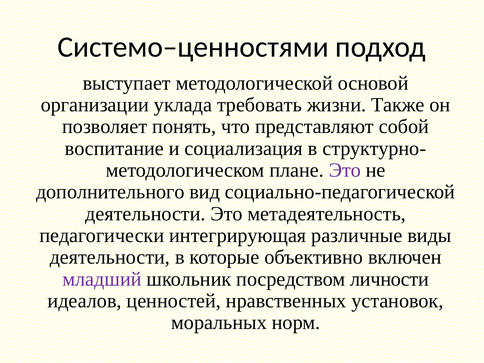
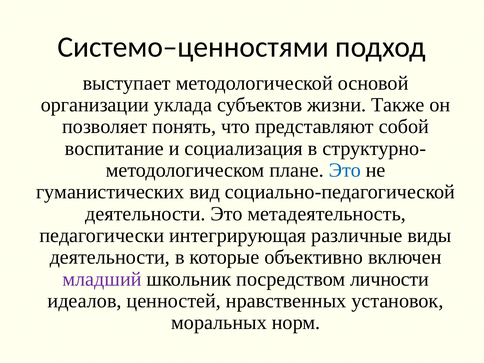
требовать: требовать -> субъектов (260, 105)
Это colour: purple -> blue (345, 170)
дополнительного: дополнительного -> гуманистических (110, 192)
